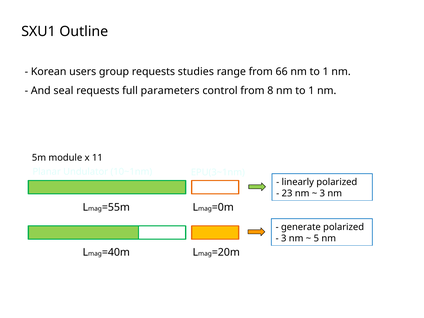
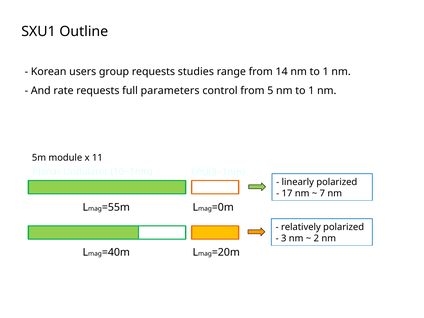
66: 66 -> 14 (282, 72)
seal: seal -> rate (64, 91)
8: 8 -> 5 (270, 91)
23: 23 -> 17 (287, 193)
3: 3 -> 7 (322, 193)
generate: generate -> relatively (301, 227)
5: 5 -> 2 (316, 238)
